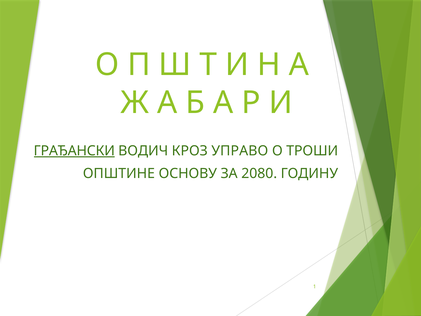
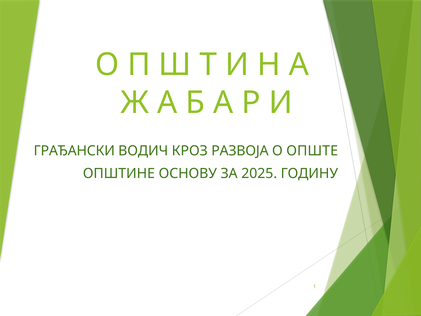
ГРАЂАНСКИ underline: present -> none (74, 151)
УПРАВО: УПРАВО -> РАЗВОЈА (240, 151)
ТРОШИ: ТРОШИ -> ОПШТЕ (312, 151)
2080: 2080 -> 2025 (259, 173)
